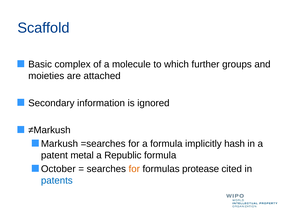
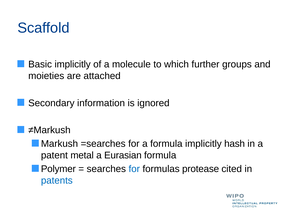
Basic complex: complex -> implicitly (73, 64)
Republic: Republic -> Eurasian (123, 155)
October: October -> Polymer (58, 169)
for colour: orange -> blue (134, 169)
